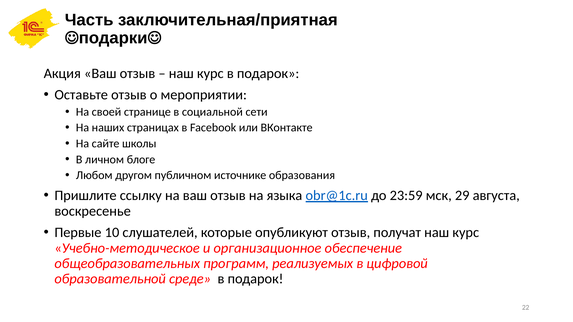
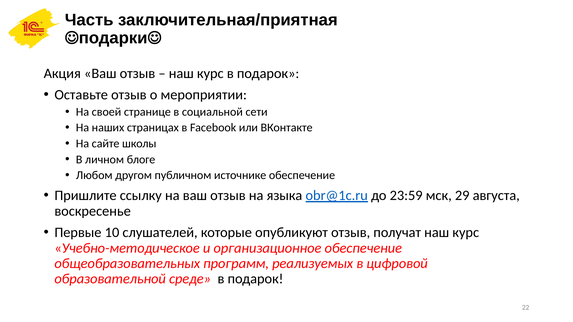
источнике образования: образования -> обеспечение (302, 175)
